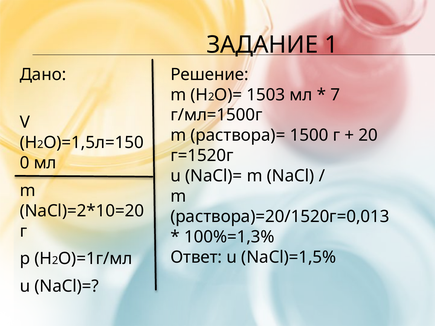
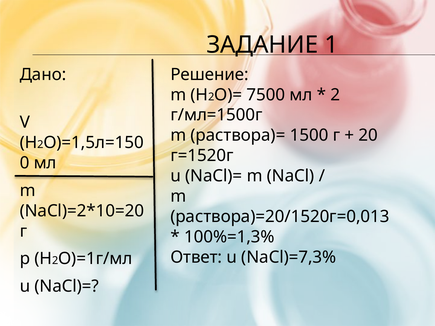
1503: 1503 -> 7500 (266, 95)
7: 7 -> 2 (335, 95)
NaCl)=1,5%: NaCl)=1,5% -> NaCl)=7,3% (289, 257)
